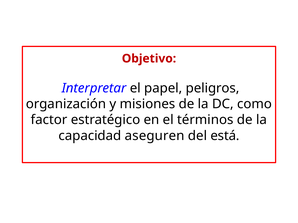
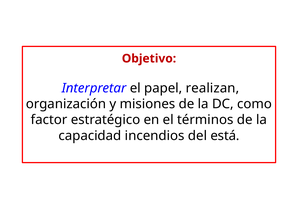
peligros: peligros -> realizan (212, 88)
aseguren: aseguren -> incendios (155, 136)
